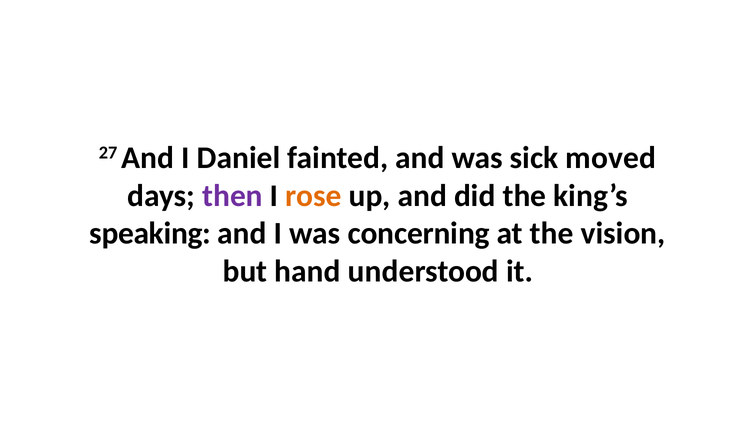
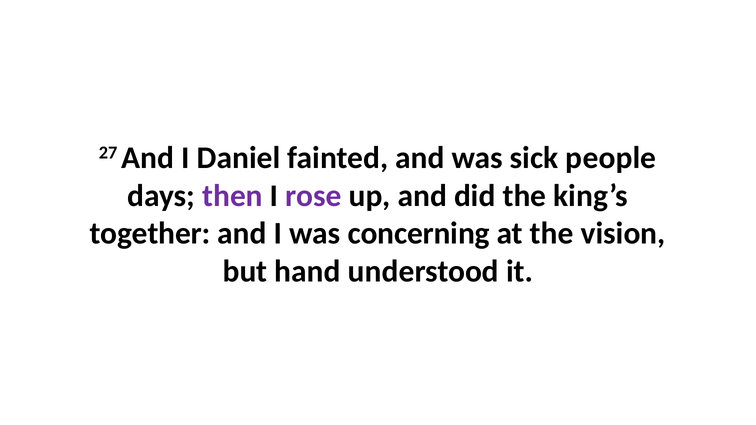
moved: moved -> people (611, 158)
rose colour: orange -> purple (313, 196)
speaking: speaking -> together (150, 234)
